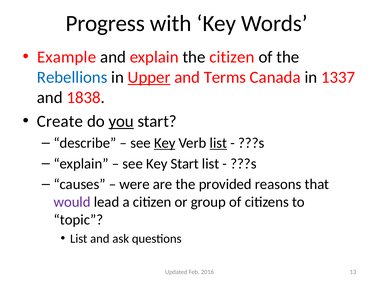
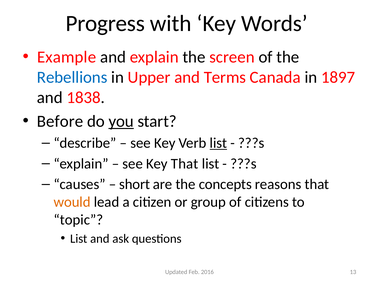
the citizen: citizen -> screen (232, 57)
Upper underline: present -> none (149, 77)
1337: 1337 -> 1897 (338, 77)
Create: Create -> Before (60, 121)
Key underline: present -> none (165, 143)
Key Start: Start -> That (185, 163)
were: were -> short (135, 184)
provided: provided -> concepts (225, 184)
would colour: purple -> orange (72, 201)
